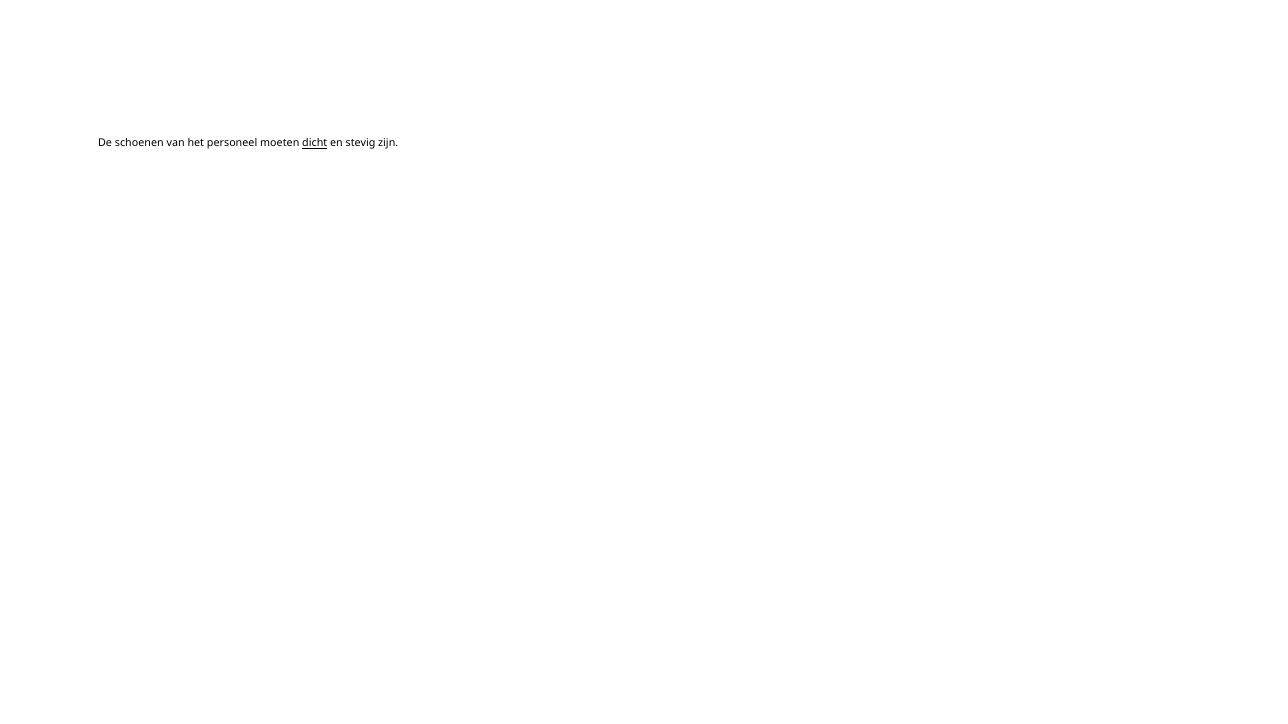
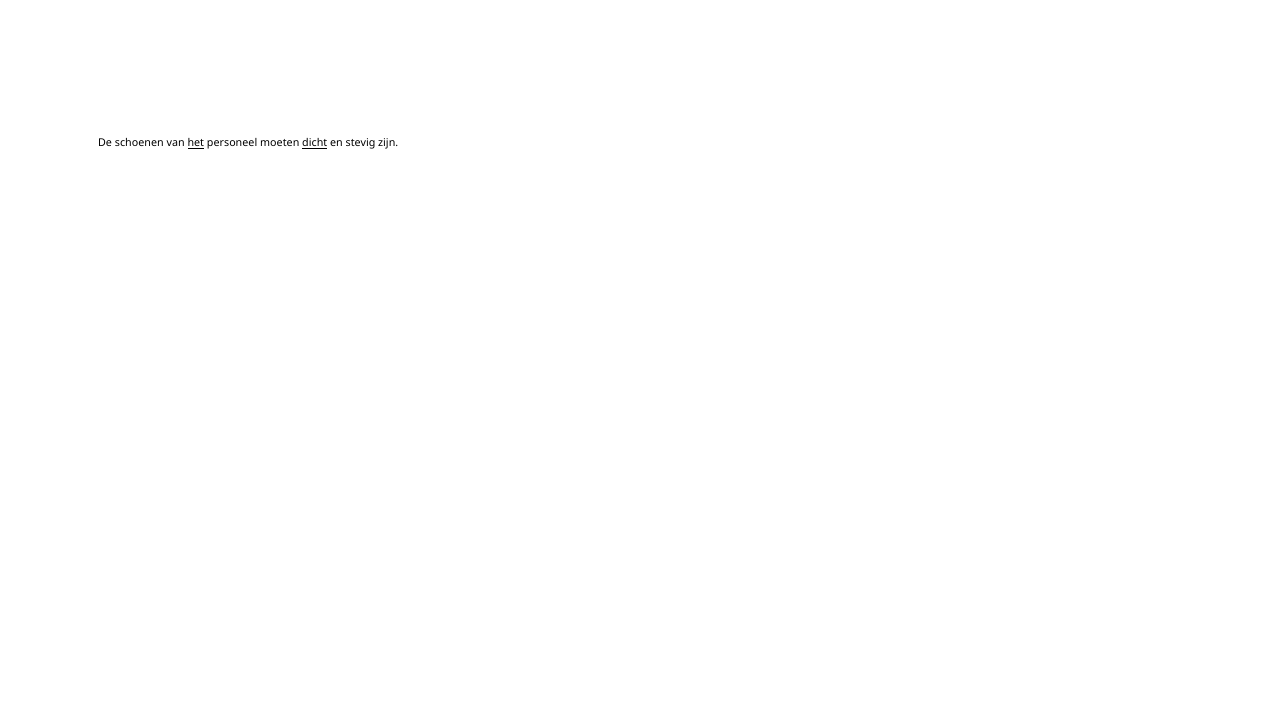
het underline: none -> present (196, 143)
